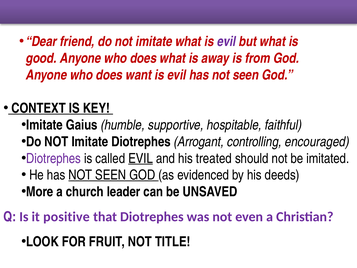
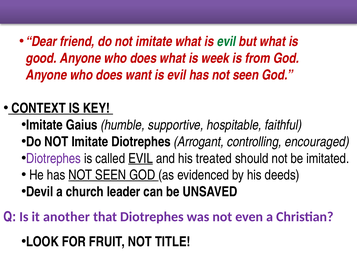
evil colour: purple -> green (226, 42)
away: away -> week (215, 58)
More: More -> Devil (40, 192)
positive: positive -> another (66, 217)
